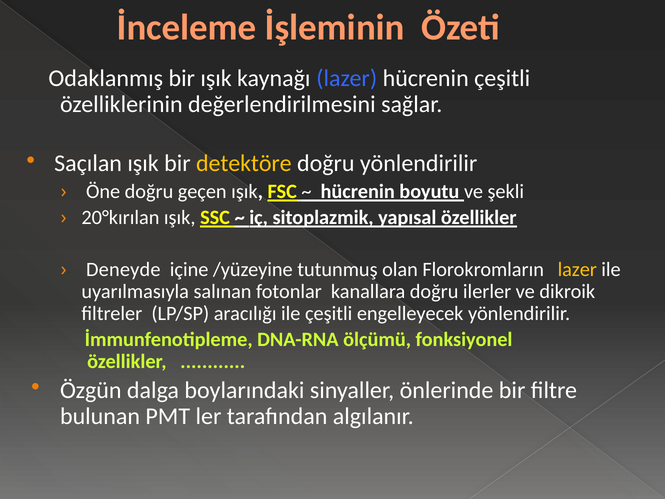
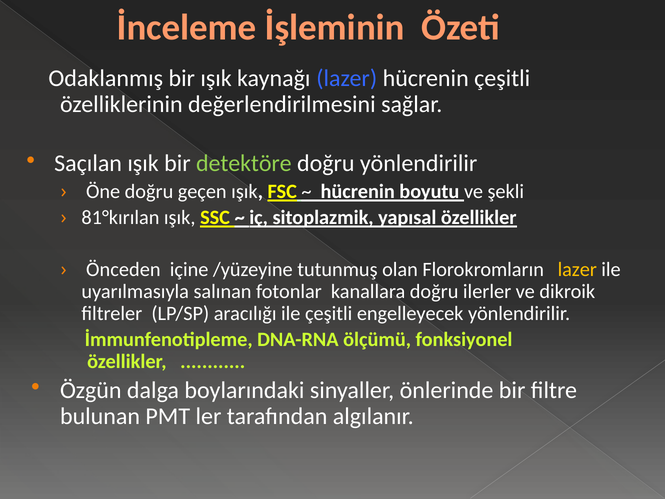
detektöre colour: yellow -> light green (244, 163)
20°kırılan: 20°kırılan -> 81°kırılan (120, 217)
Deneyde: Deneyde -> Önceden (123, 269)
